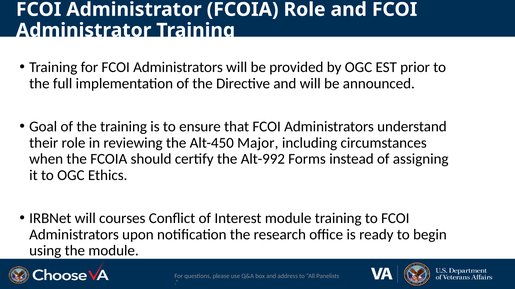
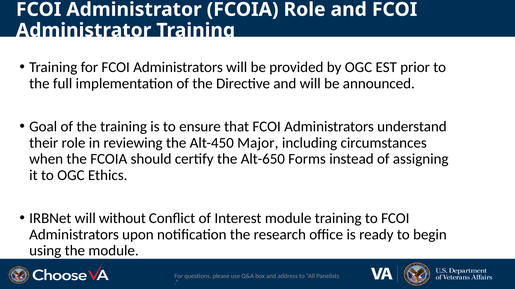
Alt-992: Alt-992 -> Alt-650 (263, 159)
courses: courses -> without (122, 219)
